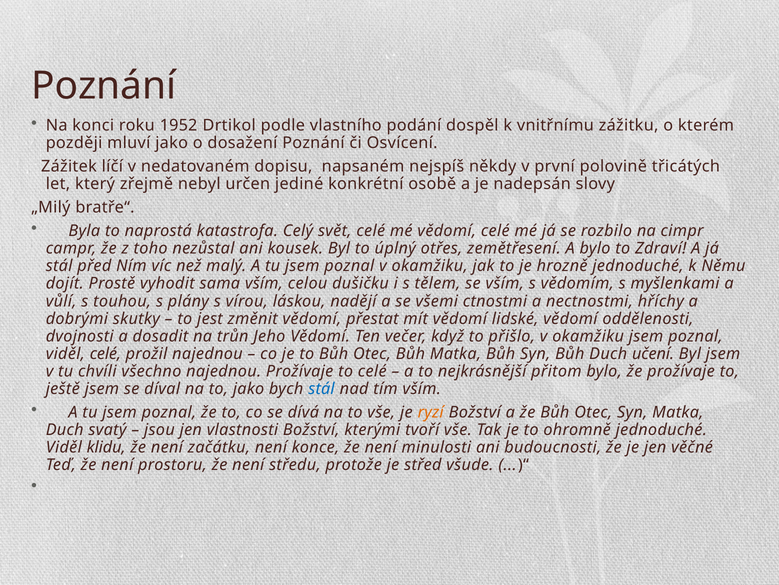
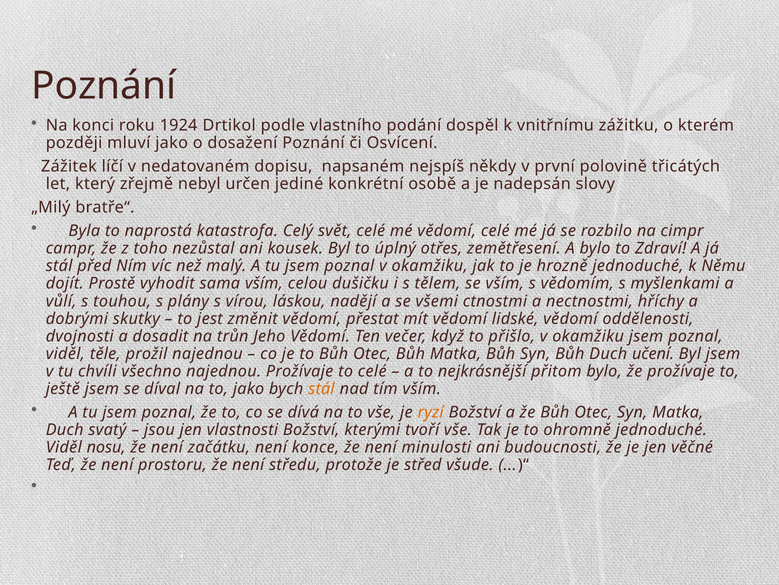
1952: 1952 -> 1924 (179, 125)
viděl celé: celé -> těle (105, 353)
stál colour: blue -> orange (321, 388)
klidu: klidu -> nosu (106, 447)
